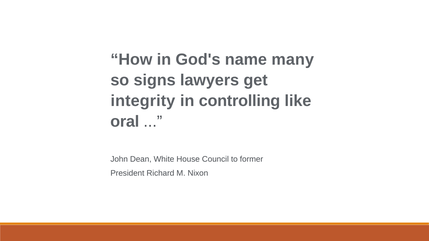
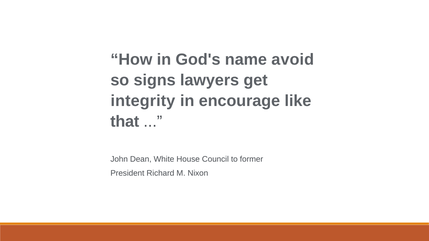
many: many -> avoid (293, 60)
controlling: controlling -> encourage (239, 101)
oral: oral -> that (125, 122)
